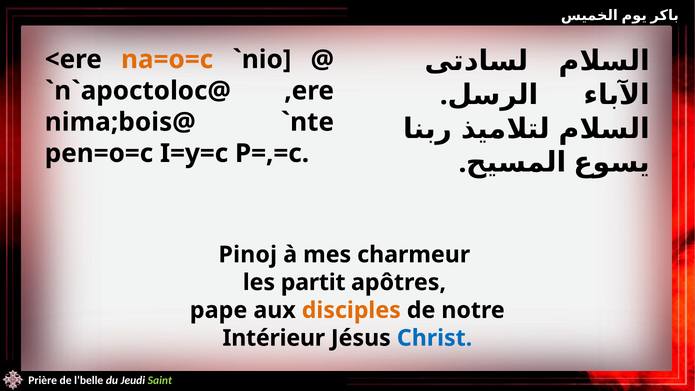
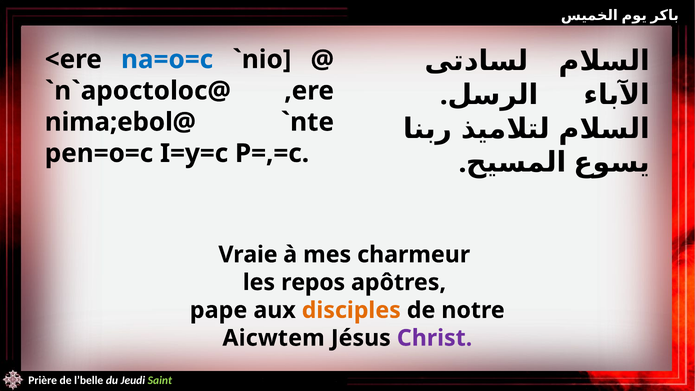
na=o=c colour: orange -> blue (167, 59)
nima;bois@: nima;bois@ -> nima;ebol@ (120, 122)
Pinoj: Pinoj -> Vraie (248, 255)
partit: partit -> repos (313, 282)
Intérieur: Intérieur -> Aicwtem (274, 338)
Christ colour: blue -> purple (435, 338)
